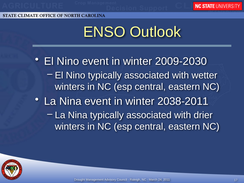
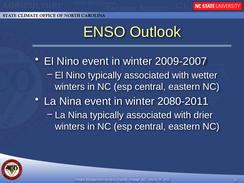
2009-2030: 2009-2030 -> 2009-2007 (181, 61)
2038-2011: 2038-2011 -> 2080-2011 (183, 101)
